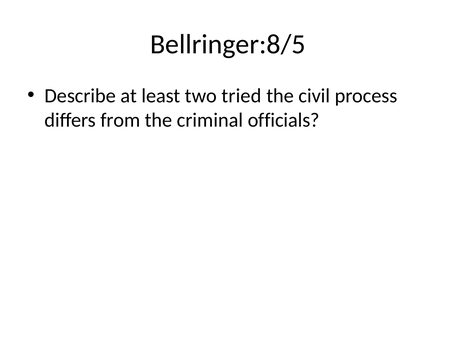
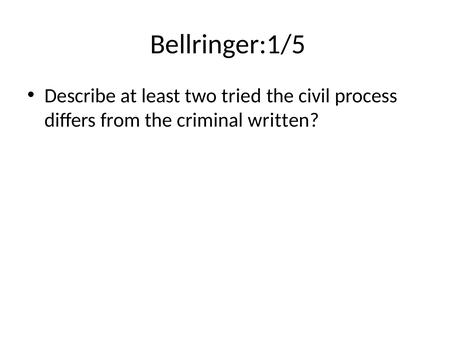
Bellringer:8/5: Bellringer:8/5 -> Bellringer:1/5 (228, 44)
officials: officials -> written (284, 120)
